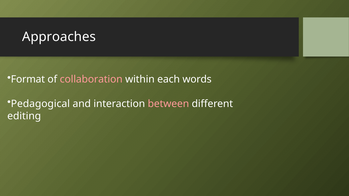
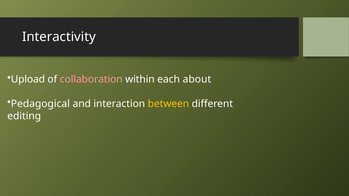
Approaches: Approaches -> Interactivity (59, 37)
Format: Format -> Upload (28, 79)
words: words -> about (197, 79)
between colour: pink -> yellow (168, 104)
